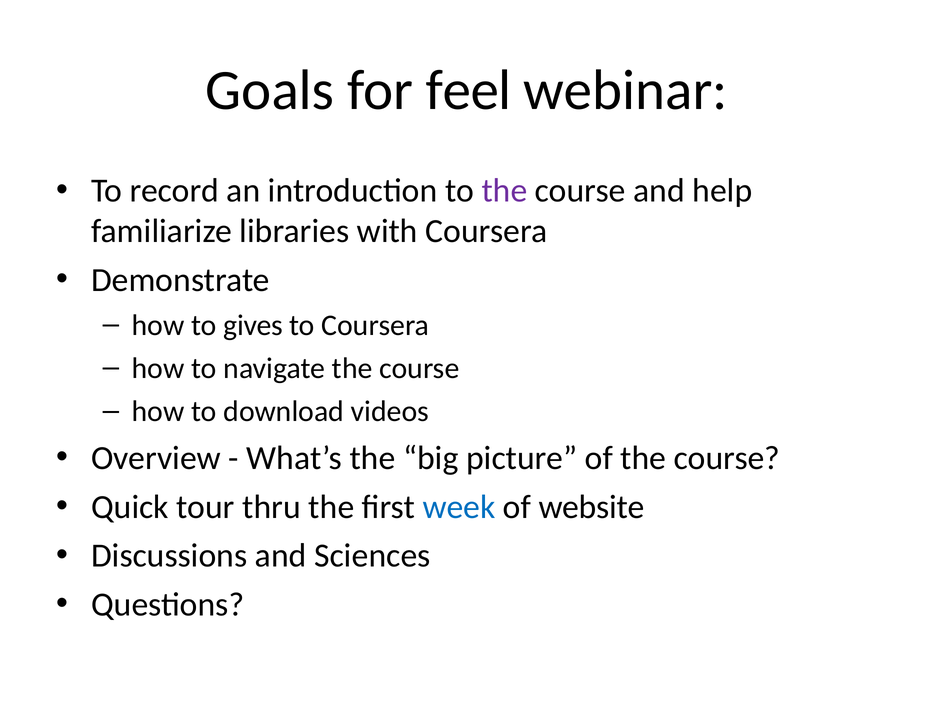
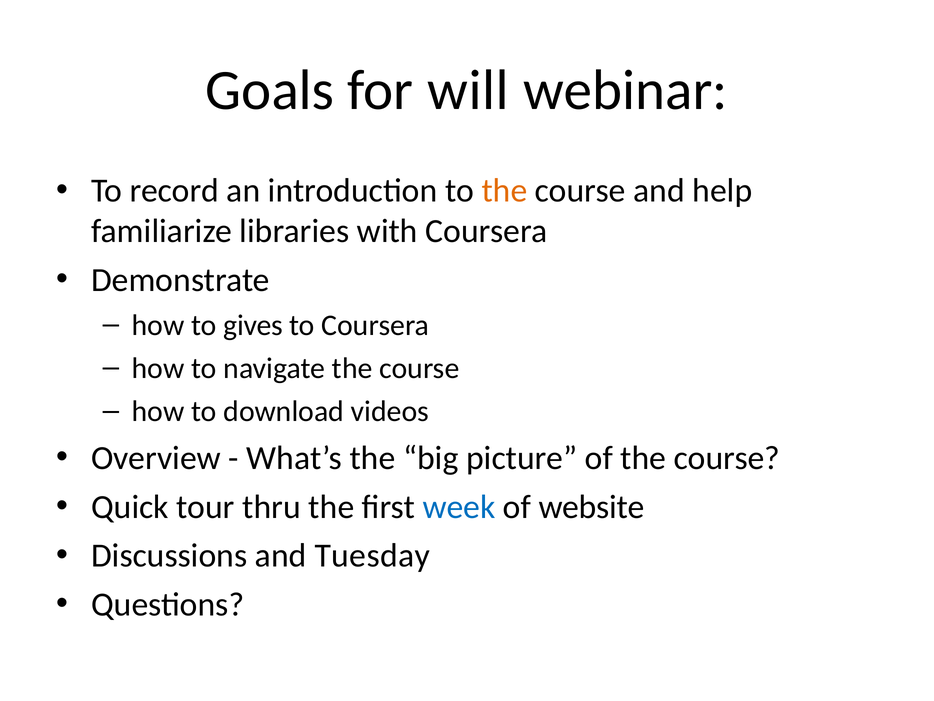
feel: feel -> will (468, 90)
the colour: purple -> orange (504, 191)
Sciences: Sciences -> Tuesday (372, 555)
